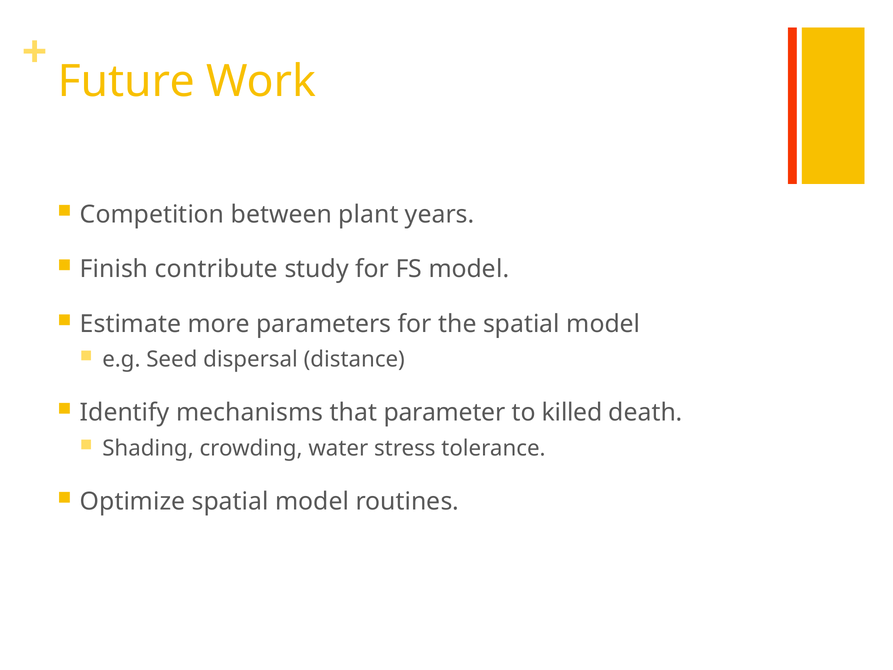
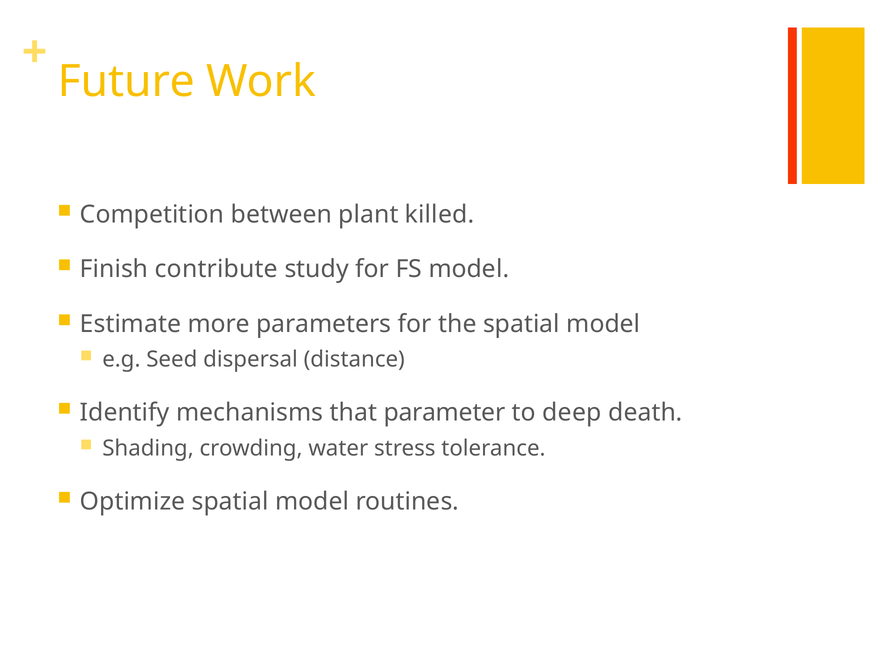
years: years -> killed (440, 215)
killed: killed -> deep (572, 413)
